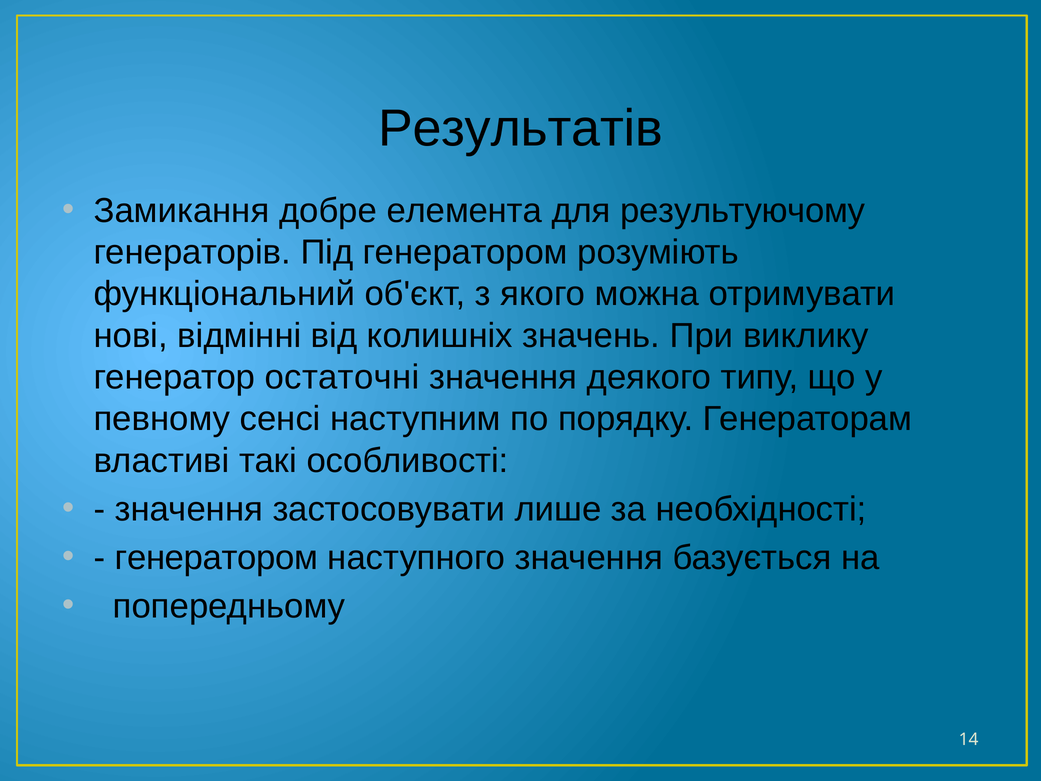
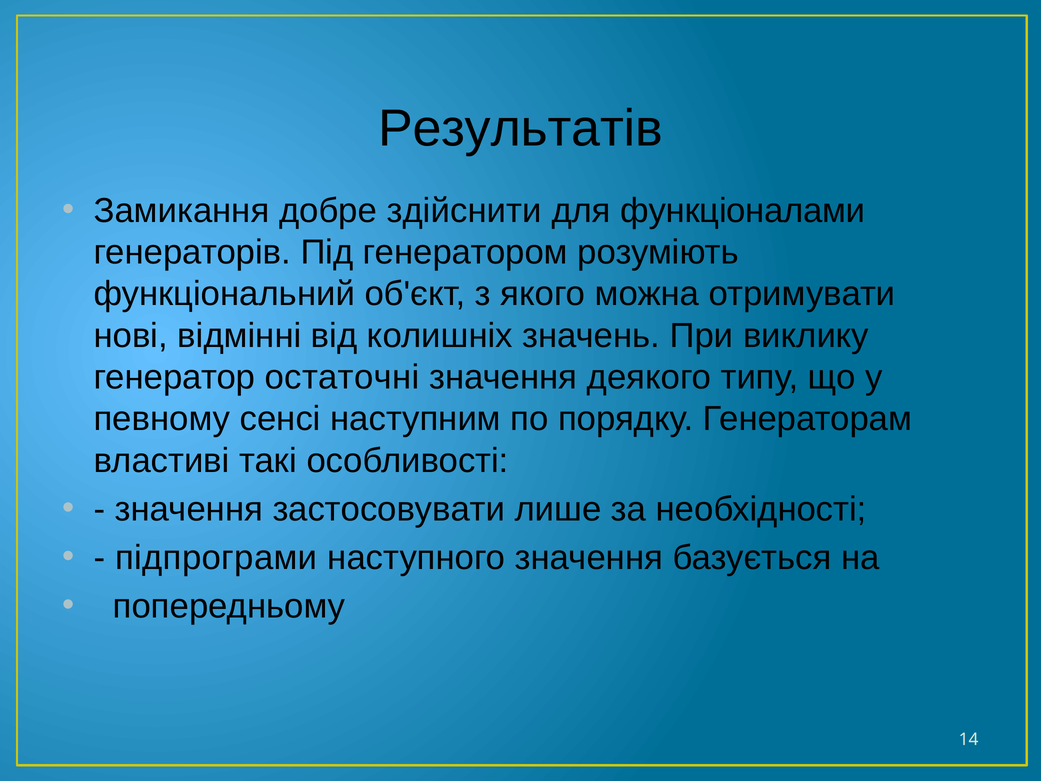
елемента: елемента -> здійснити (464, 211)
результуючому: результуючому -> функціоналами (743, 211)
генератором: генератором -> підпрограми (216, 558)
